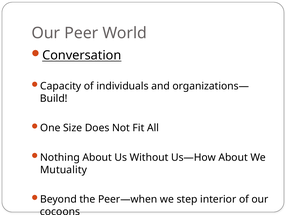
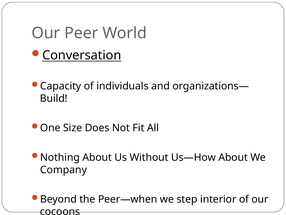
Mutuality: Mutuality -> Company (64, 169)
